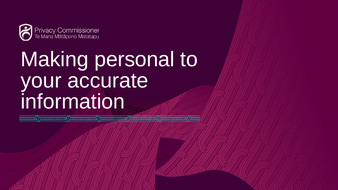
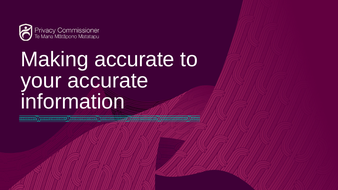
Making personal: personal -> accurate (134, 60)
